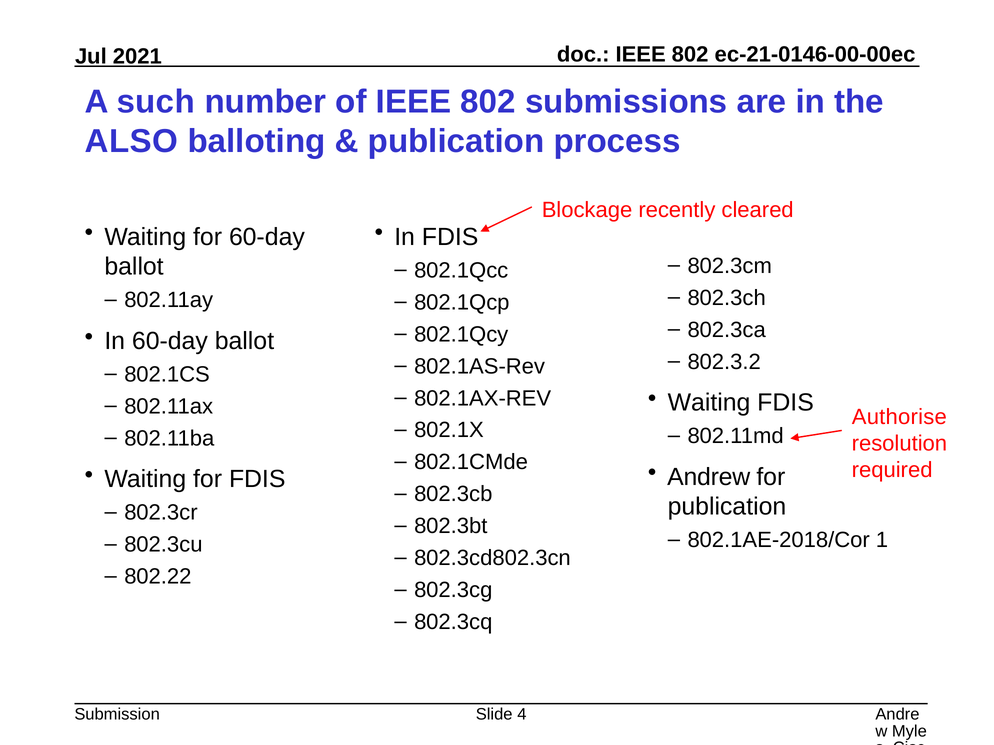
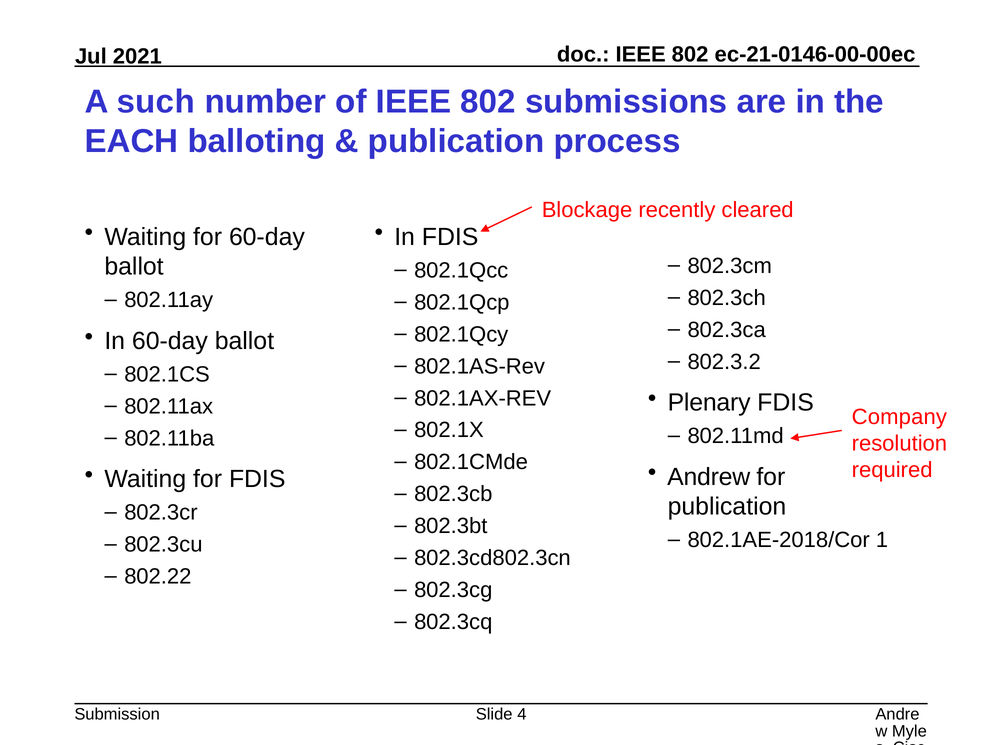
ALSO: ALSO -> EACH (131, 142)
Waiting: Waiting -> Plenary (709, 403)
Authorise: Authorise -> Company (899, 417)
